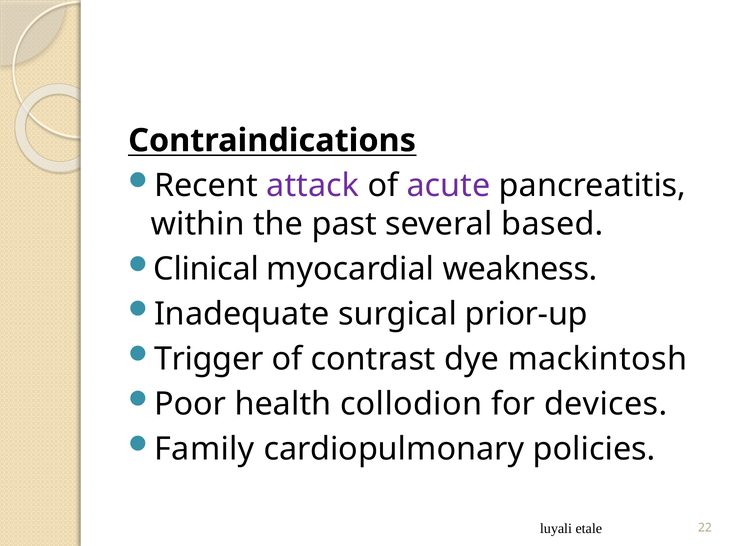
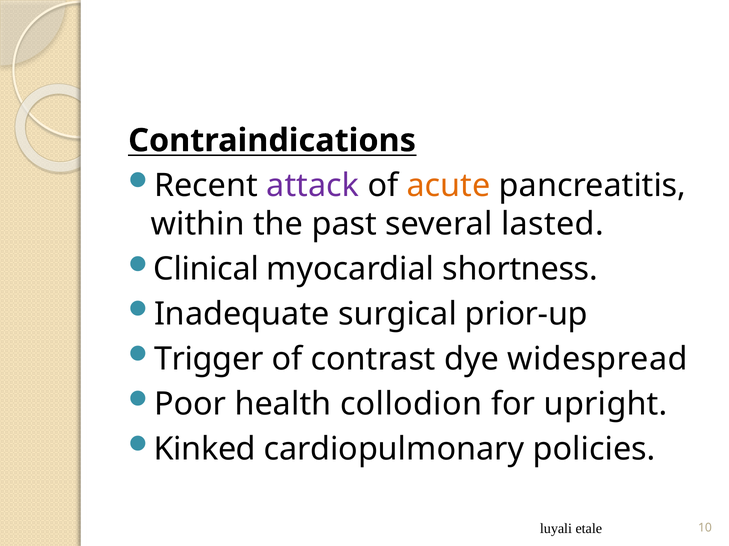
acute colour: purple -> orange (449, 186)
based: based -> lasted (552, 225)
weakness: weakness -> shortness (520, 270)
mackintosh: mackintosh -> widespread (597, 360)
devices: devices -> upright (606, 404)
Family: Family -> Kinked (205, 449)
22: 22 -> 10 (705, 529)
